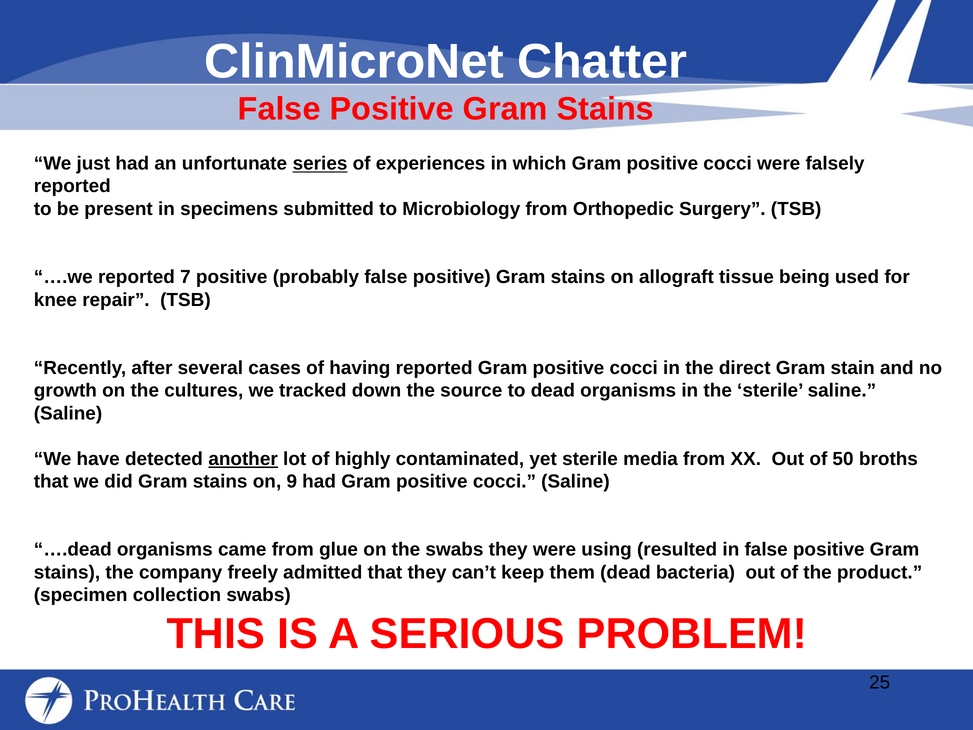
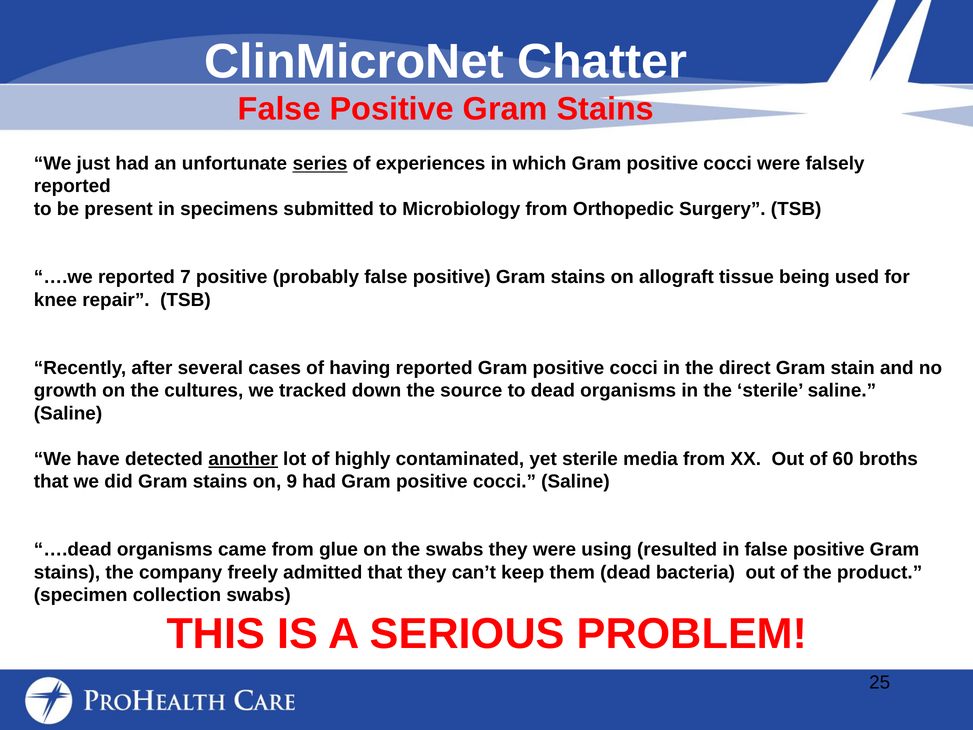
50: 50 -> 60 (843, 459)
